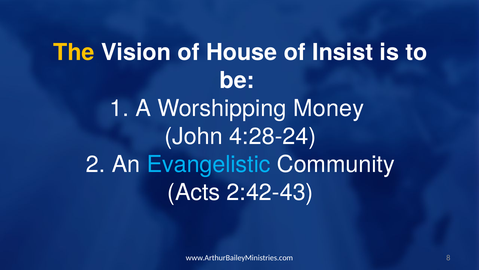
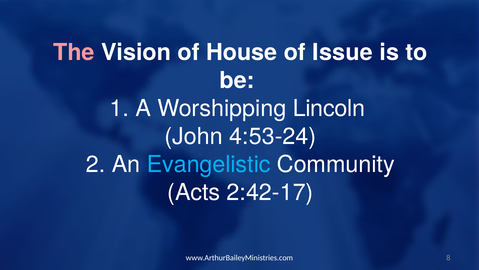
The colour: yellow -> pink (74, 52)
Insist: Insist -> Issue (343, 52)
Money: Money -> Lincoln (329, 108)
4:28-24: 4:28-24 -> 4:53-24 (273, 136)
2:42-43: 2:42-43 -> 2:42-17 (270, 192)
